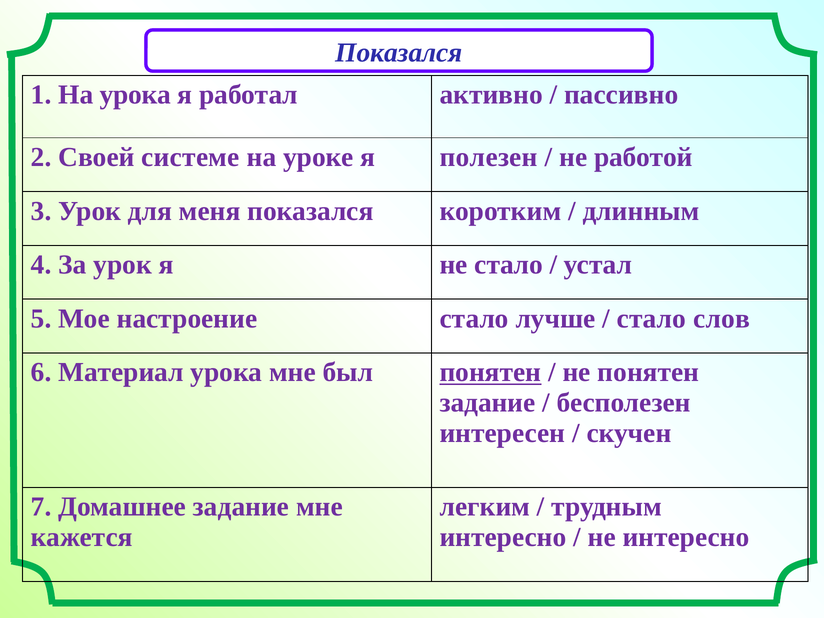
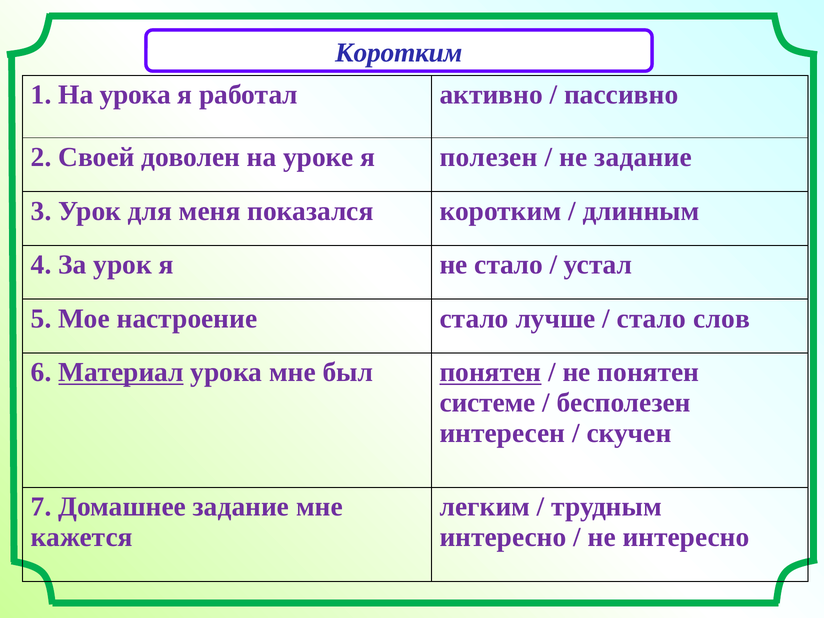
Показался: Показался -> Коротким (399, 52)
системе: системе -> доволен (191, 157)
не работой: работой -> задание (643, 157)
Материал underline: none -> present (121, 372)
задание: задание -> системе (488, 403)
